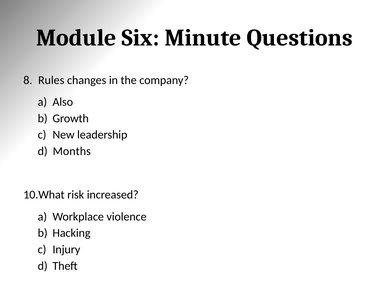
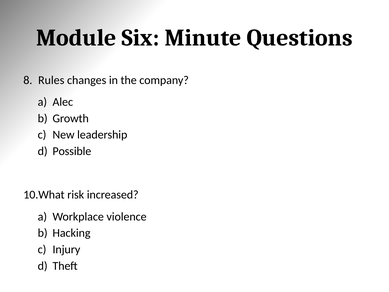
Also: Also -> Alec (63, 102)
Months: Months -> Possible (72, 151)
